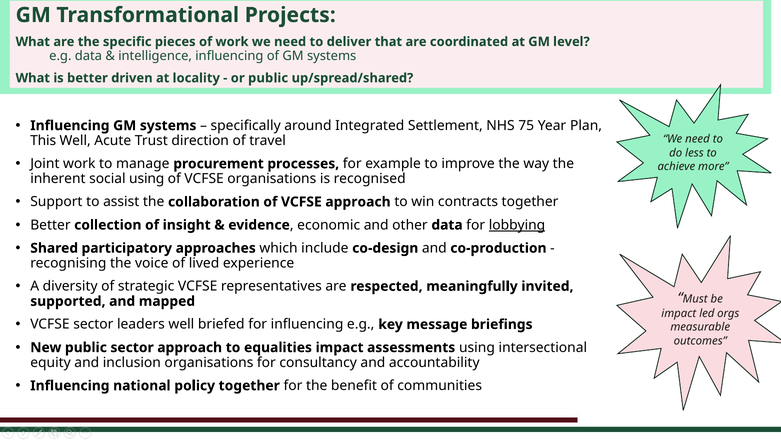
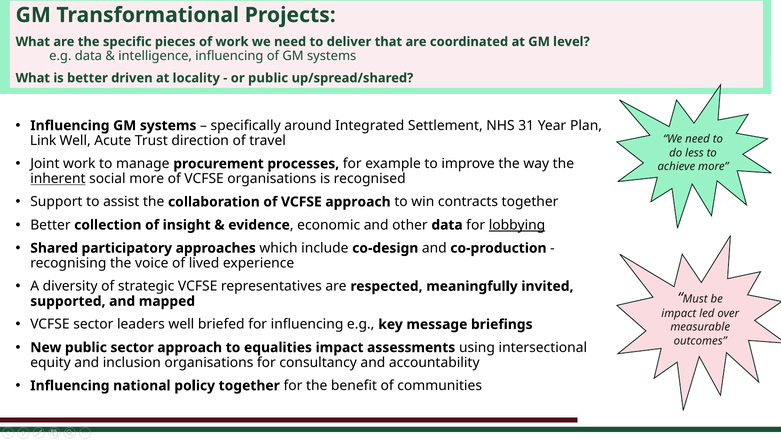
75: 75 -> 31 (526, 125)
This: This -> Link (43, 140)
inherent underline: none -> present (58, 178)
social using: using -> more (147, 178)
orgs: orgs -> over (728, 313)
